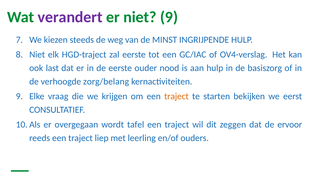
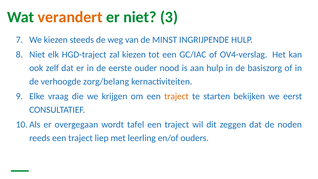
verandert colour: purple -> orange (70, 17)
niet 9: 9 -> 3 (169, 17)
zal eerste: eerste -> kiezen (134, 54)
last: last -> zelf (52, 68)
ervoor: ervoor -> noden (290, 124)
